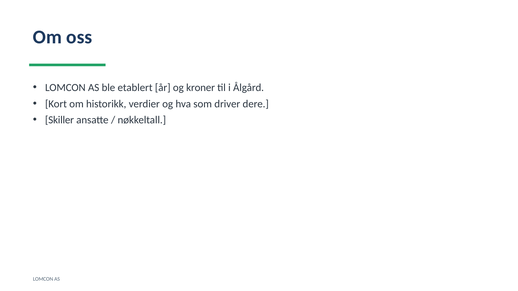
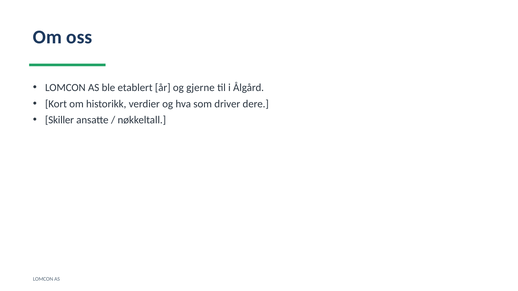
kroner: kroner -> gjerne (200, 88)
